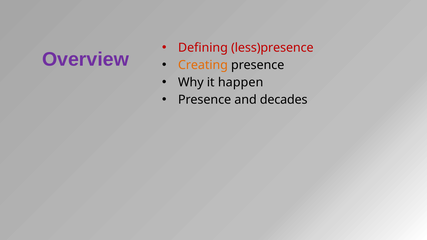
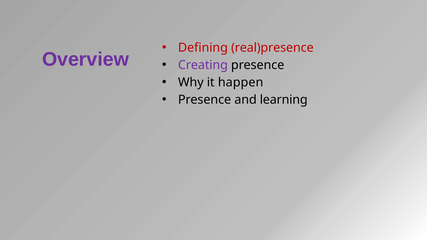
less)presence: less)presence -> real)presence (272, 48)
Creating colour: orange -> purple (203, 65)
decades: decades -> learning (284, 100)
